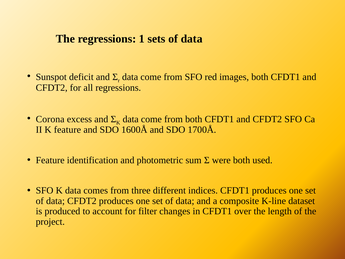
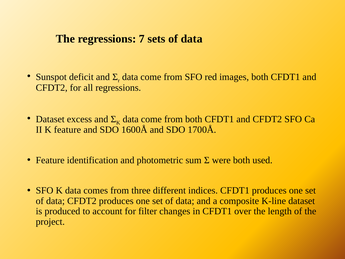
1: 1 -> 7 (142, 39)
Corona: Corona -> Dataset (50, 119)
